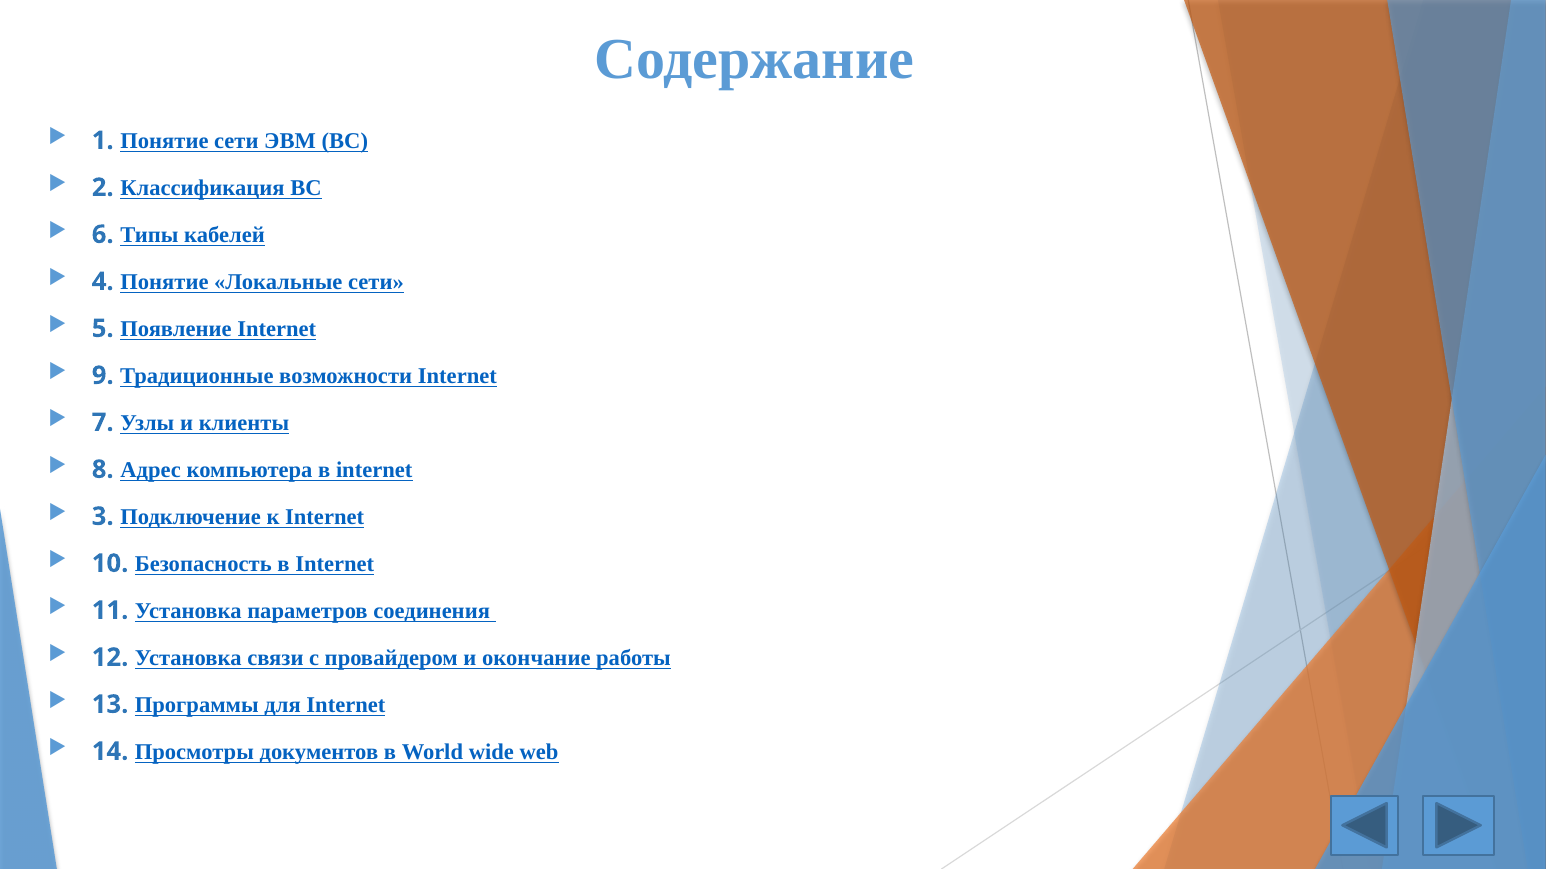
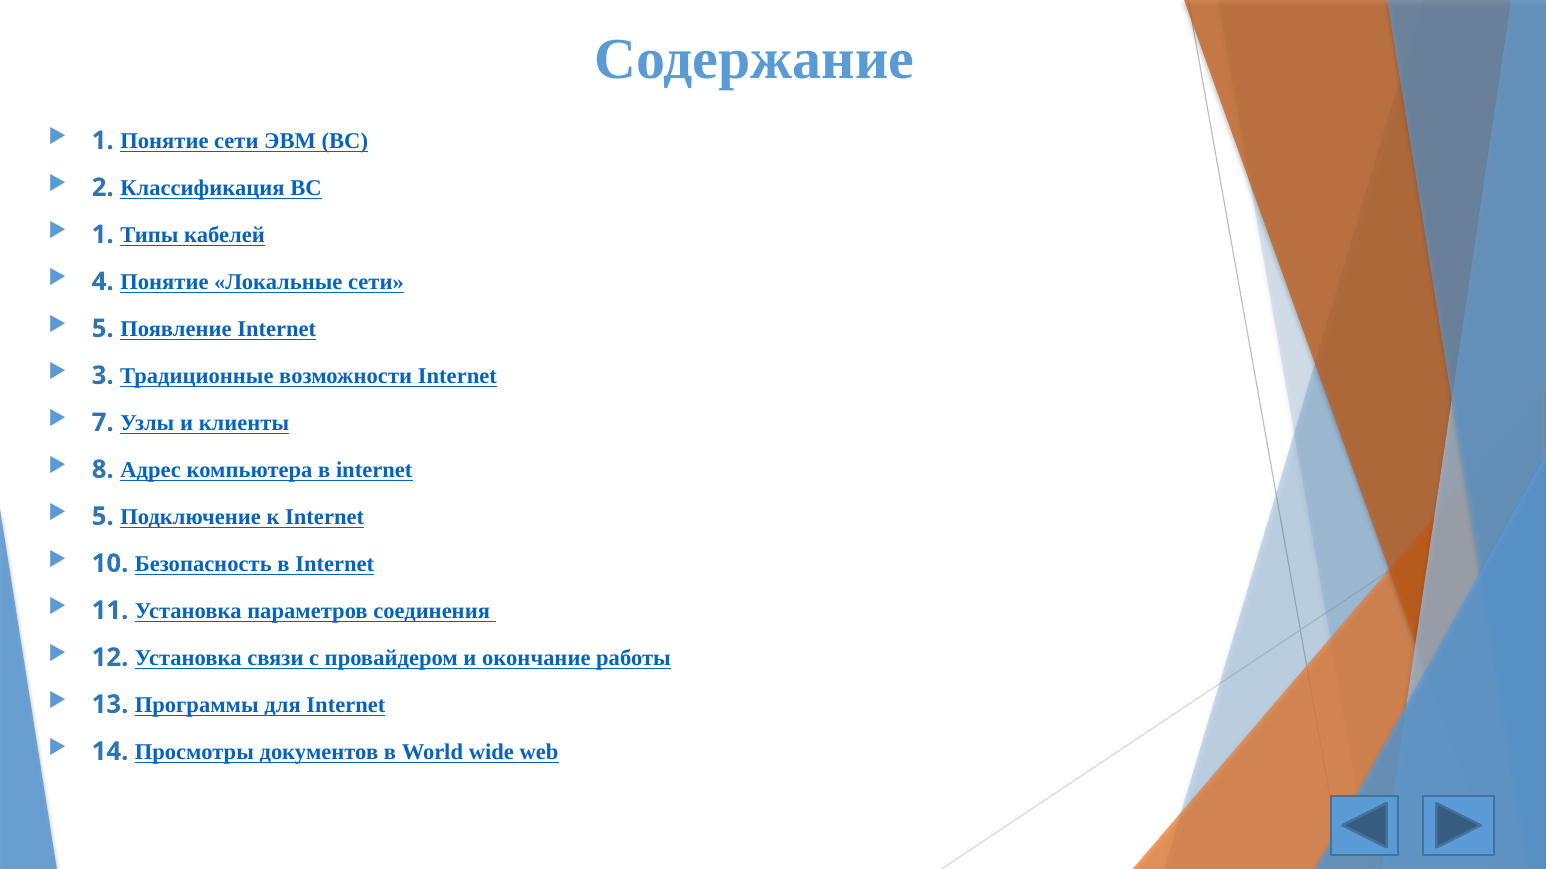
6: 6 -> 1 (103, 235)
9: 9 -> 3 (103, 376)
3: 3 -> 5 (103, 517)
